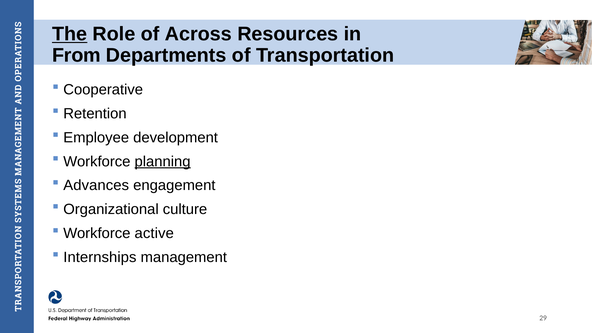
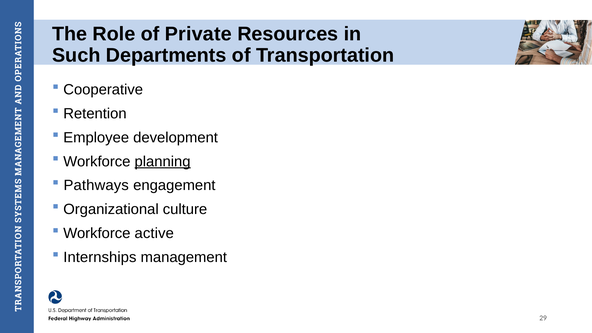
The underline: present -> none (70, 34)
Across: Across -> Private (198, 34)
From: From -> Such (76, 55)
Advances: Advances -> Pathways (96, 185)
